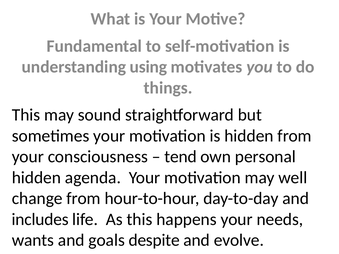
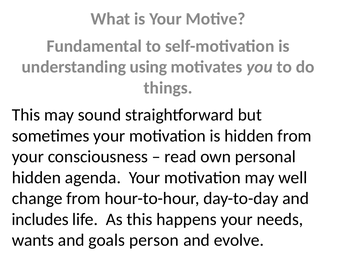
tend: tend -> read (180, 157)
despite: despite -> person (154, 240)
